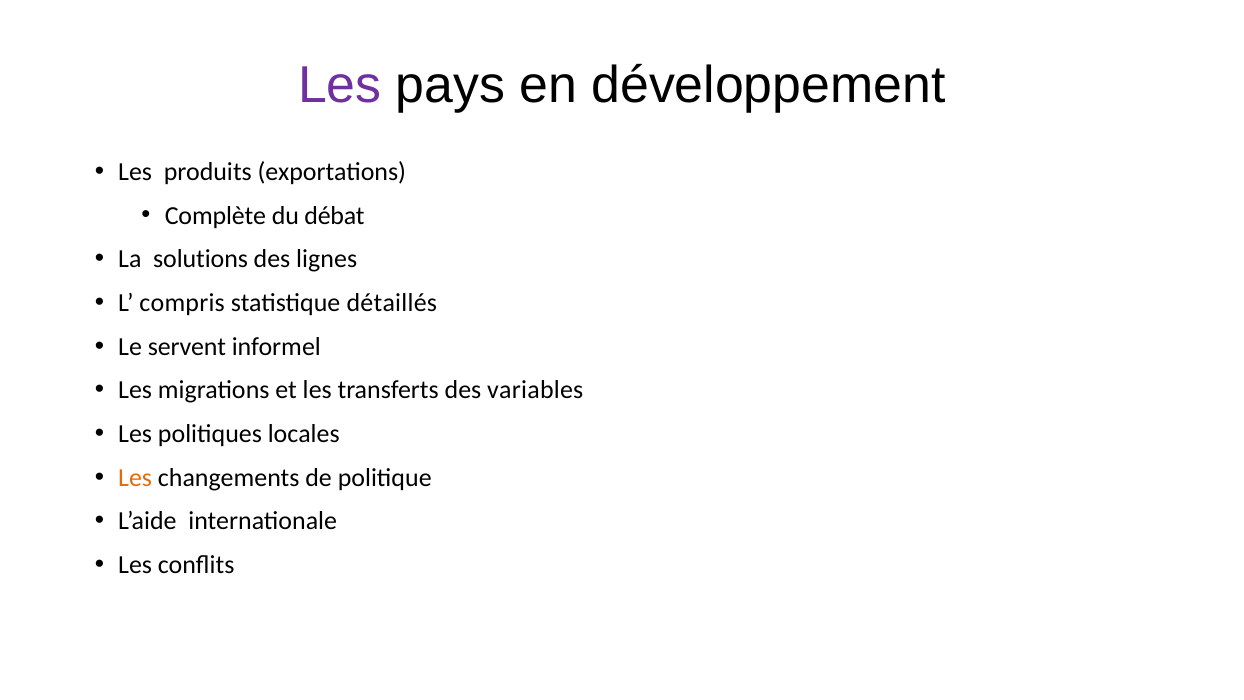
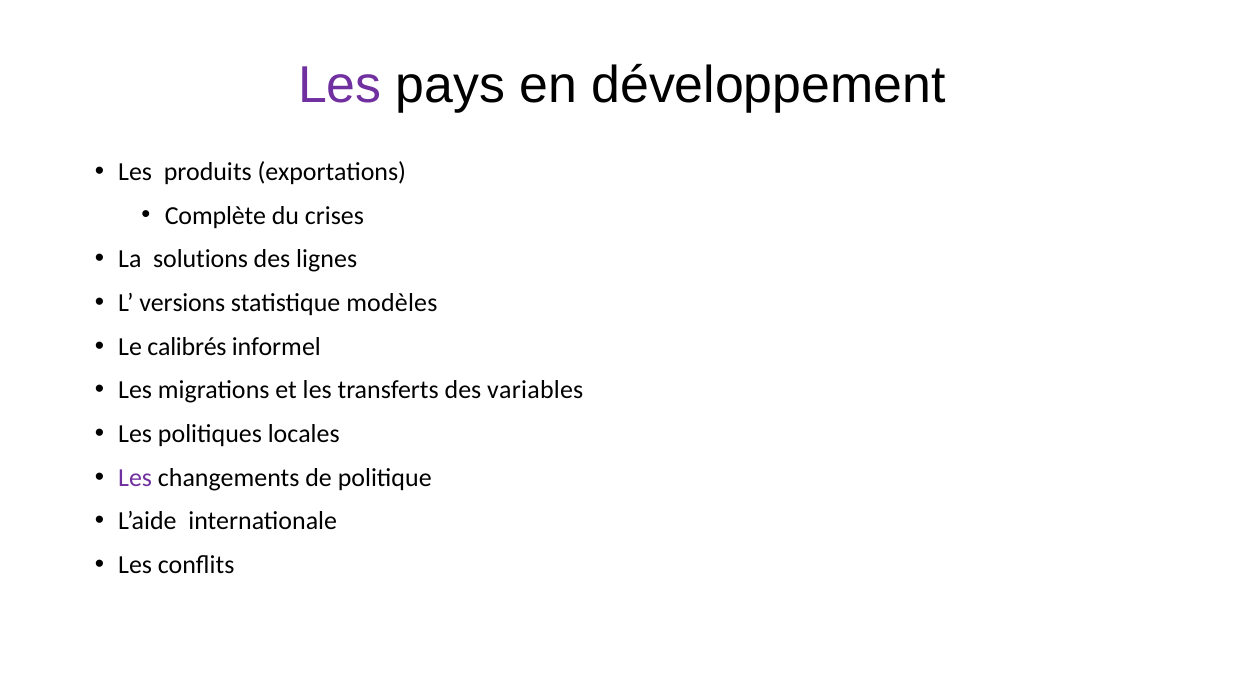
débat: débat -> crises (334, 216)
compris: compris -> versions (182, 303)
détaillés: détaillés -> modèles (392, 303)
servent: servent -> calibrés (187, 347)
Les colour: orange -> purple (135, 478)
